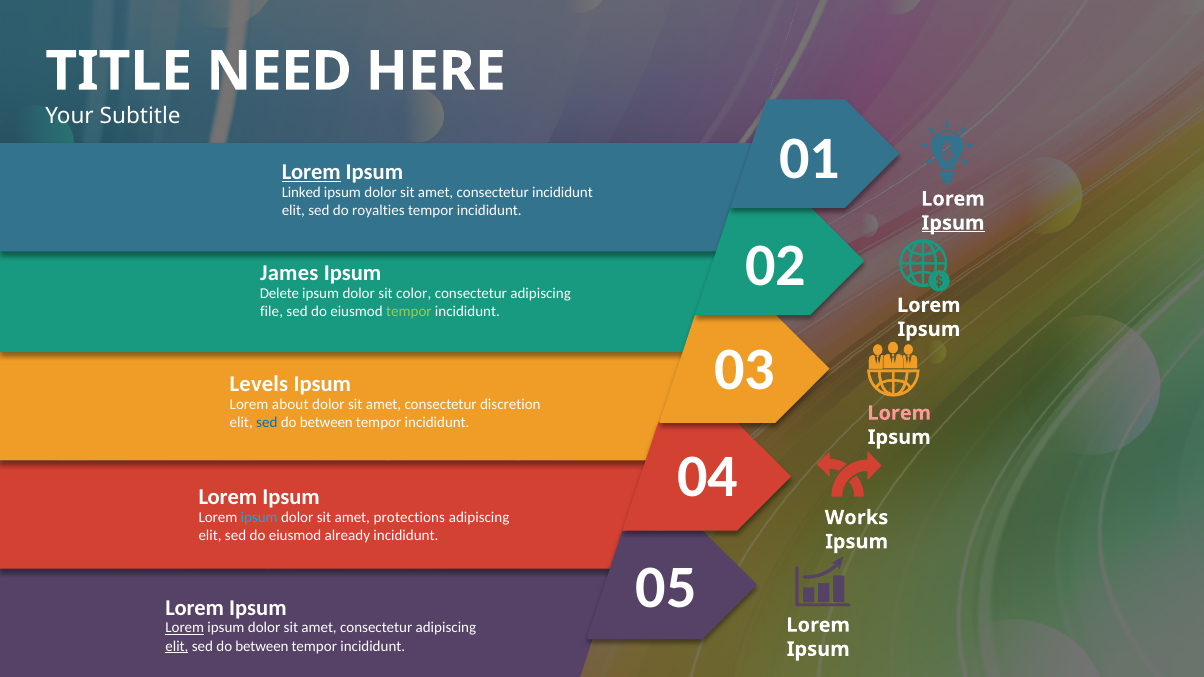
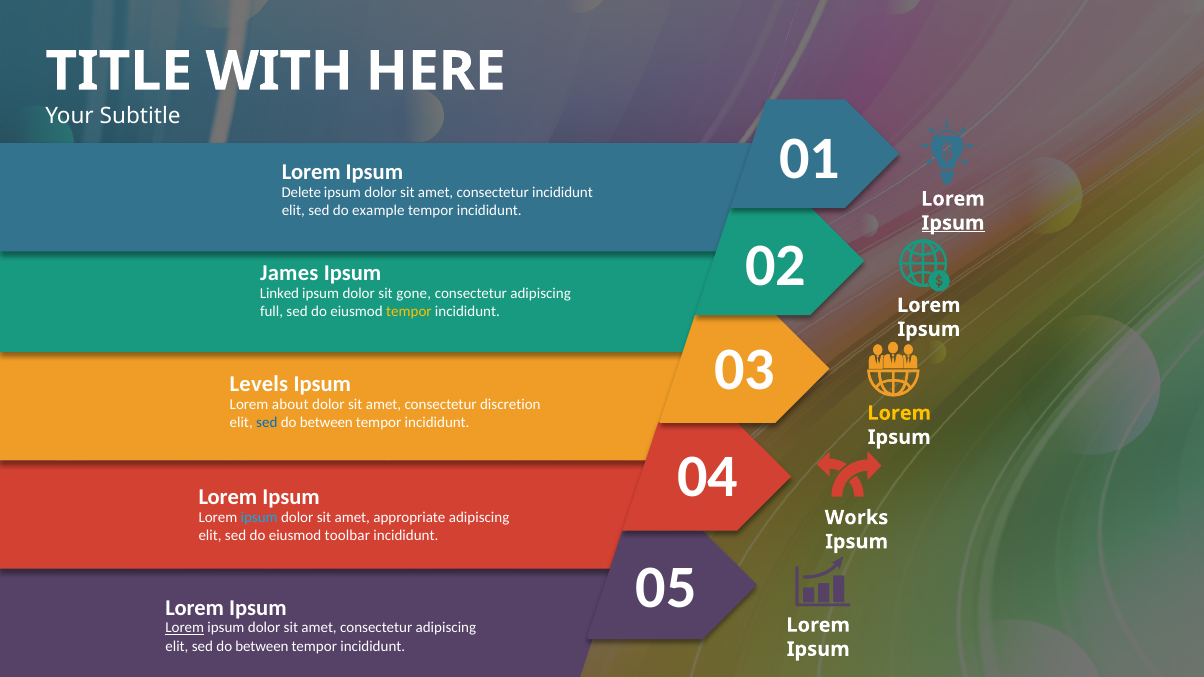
NEED: NEED -> WITH (279, 71)
Lorem underline: present -> none (311, 172)
Linked: Linked -> Delete (301, 192)
royalties: royalties -> example (378, 210)
Delete: Delete -> Linked (279, 294)
color: color -> gone (414, 294)
file: file -> full (272, 312)
tempor colour: light green -> yellow (409, 312)
Lorem colour: pink -> yellow (899, 413)
protections: protections -> appropriate (409, 517)
already: already -> toolbar (347, 536)
elit underline: present -> none (177, 646)
